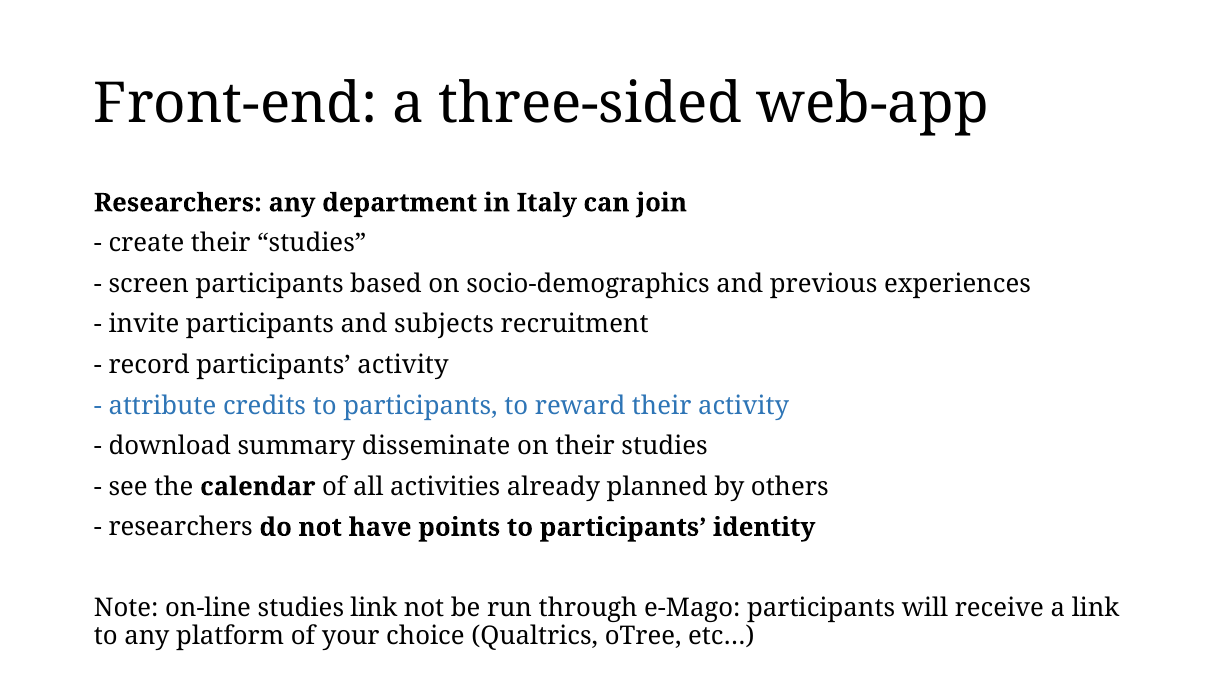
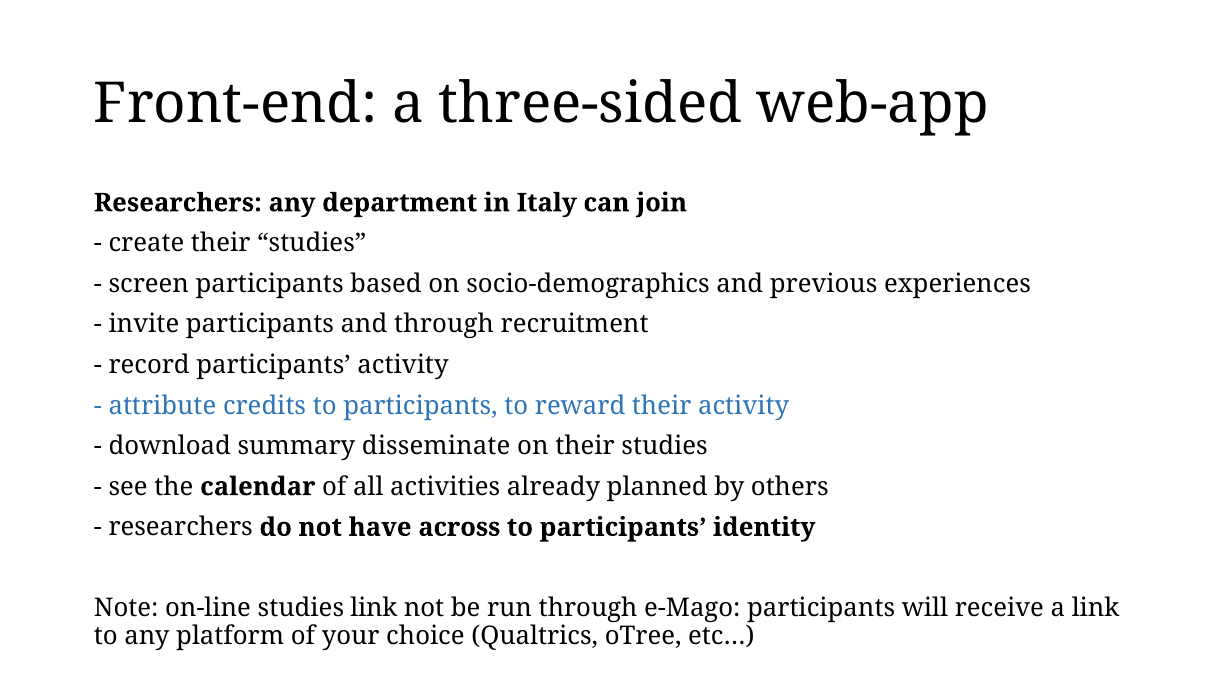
and subjects: subjects -> through (444, 324)
points: points -> across (459, 527)
